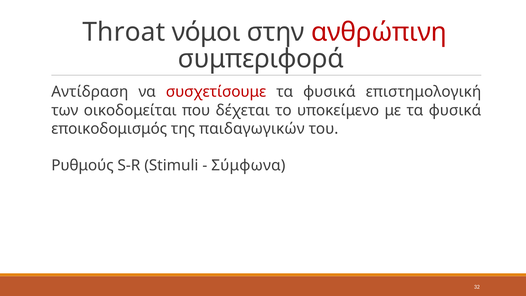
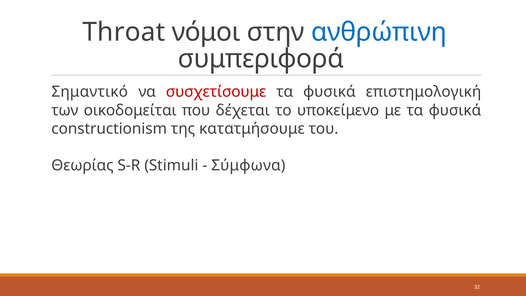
ανθρώπινη colour: red -> blue (379, 32)
Αντίδραση: Αντίδραση -> Σημαντικό (90, 92)
εποικοδομισμός: εποικοδομισμός -> constructionism (109, 129)
παιδαγωγικών: παιδαγωγικών -> κατατμήσουμε (252, 129)
Ρυθμούς: Ρυθμούς -> Θεωρίας (82, 165)
